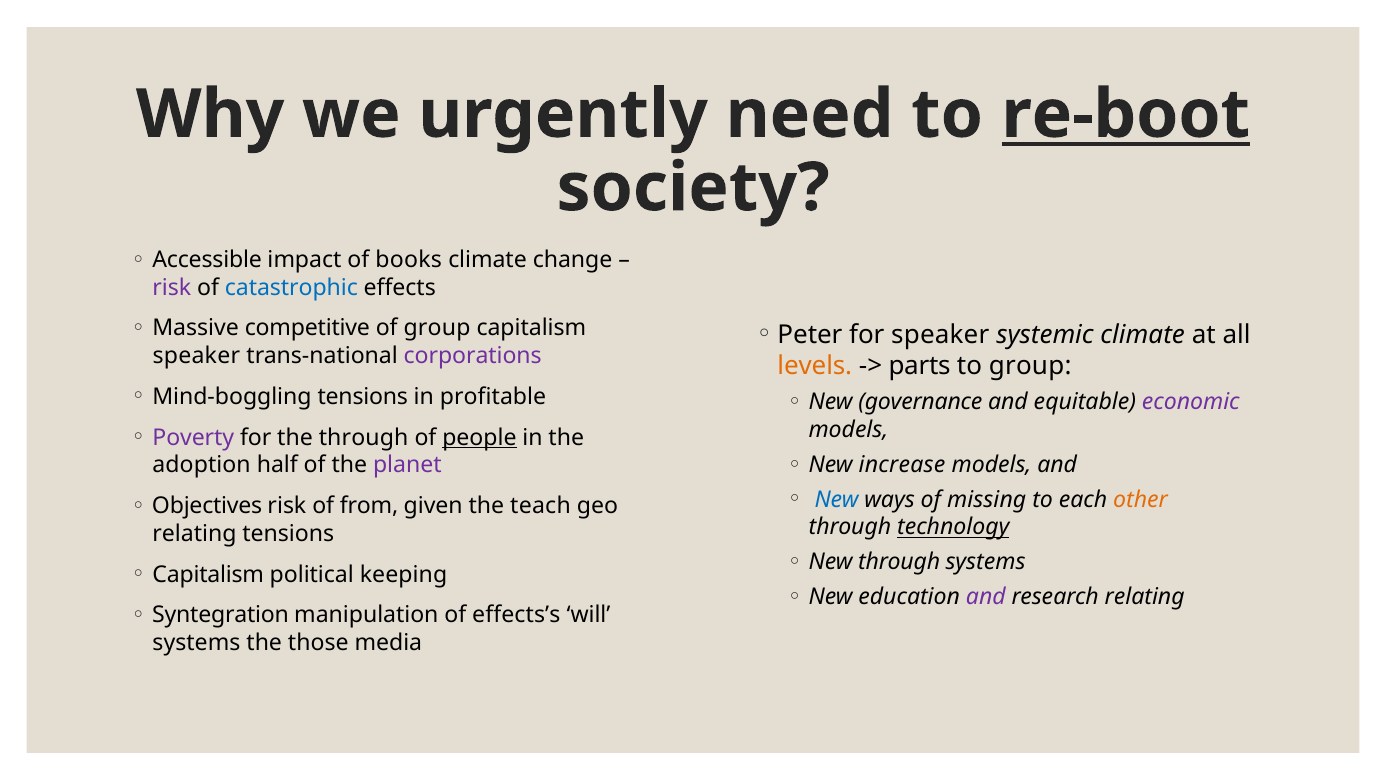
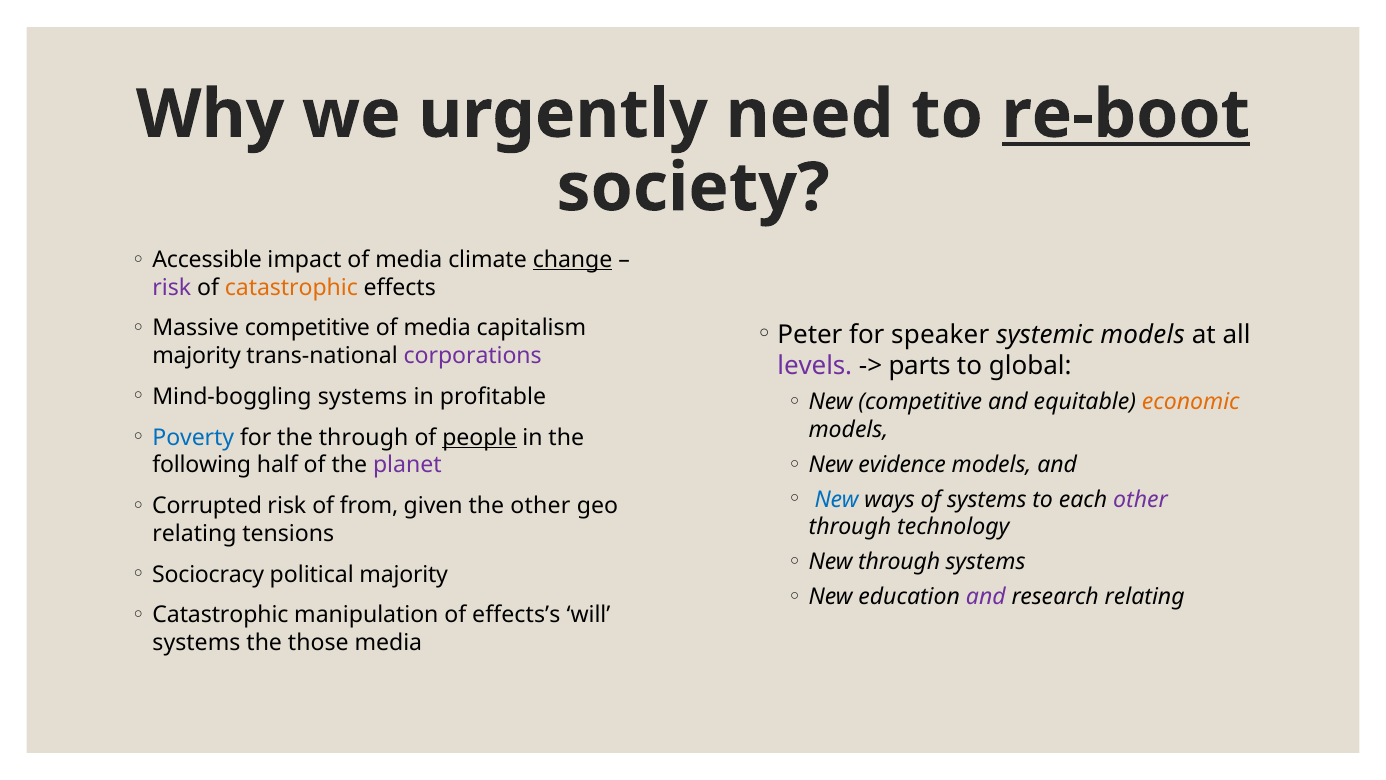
impact of books: books -> media (409, 260)
change underline: none -> present (573, 260)
catastrophic colour: blue -> orange (291, 287)
group: group -> media (437, 328)
systemic climate: climate -> models (1143, 334)
speaker: speaker -> majority (197, 356)
levels colour: orange -> purple (815, 366)
to group: group -> global (1030, 366)
Mind-boggling tensions: tensions -> systems (363, 397)
New governance: governance -> competitive (920, 402)
economic colour: purple -> orange (1191, 402)
Poverty colour: purple -> blue (193, 437)
increase: increase -> evidence (902, 465)
adoption: adoption -> following (202, 465)
of missing: missing -> systems (987, 499)
other colour: orange -> purple (1141, 499)
Objectives: Objectives -> Corrupted (207, 506)
the teach: teach -> other (541, 506)
technology underline: present -> none (953, 527)
Capitalism: Capitalism -> Sociocracy (208, 574)
political keeping: keeping -> majority (404, 574)
Syntegration: Syntegration -> Catastrophic (220, 615)
